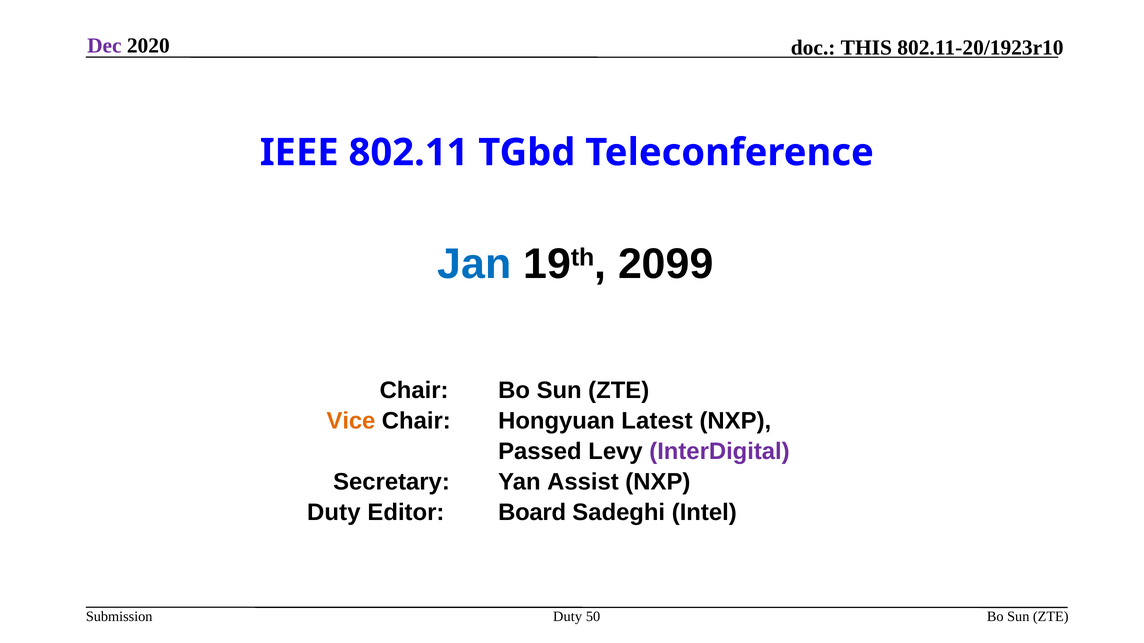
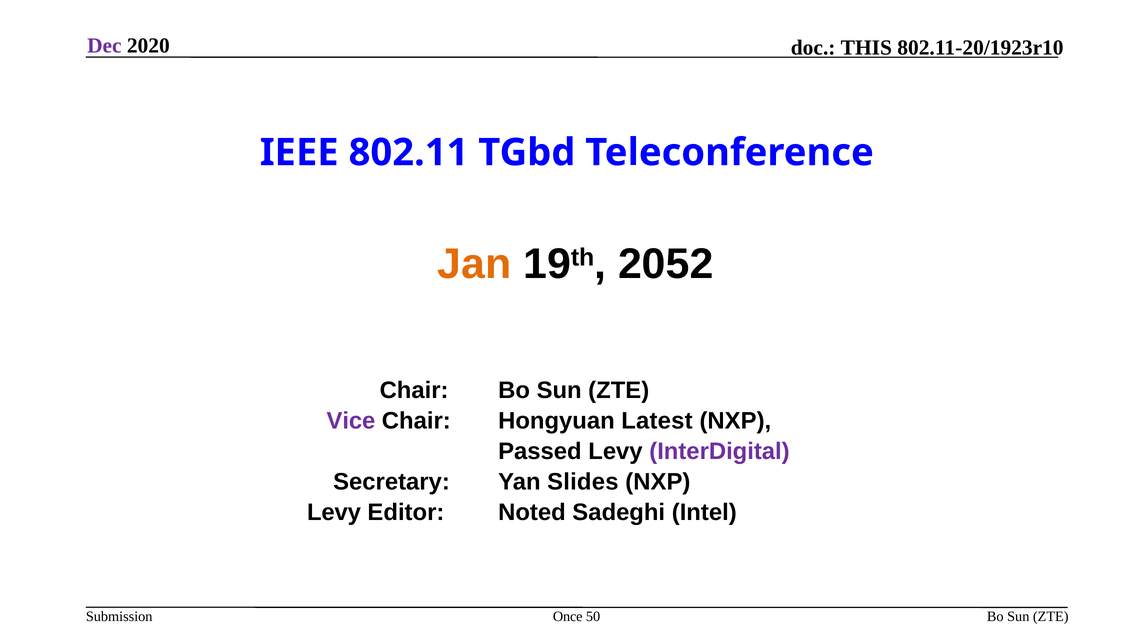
Jan colour: blue -> orange (474, 264)
2099: 2099 -> 2052 (666, 264)
Vice colour: orange -> purple (351, 421)
Assist: Assist -> Slides (583, 482)
Duty: Duty -> Levy (334, 513)
Board: Board -> Noted (532, 513)
Duty: Duty -> Once (568, 617)
